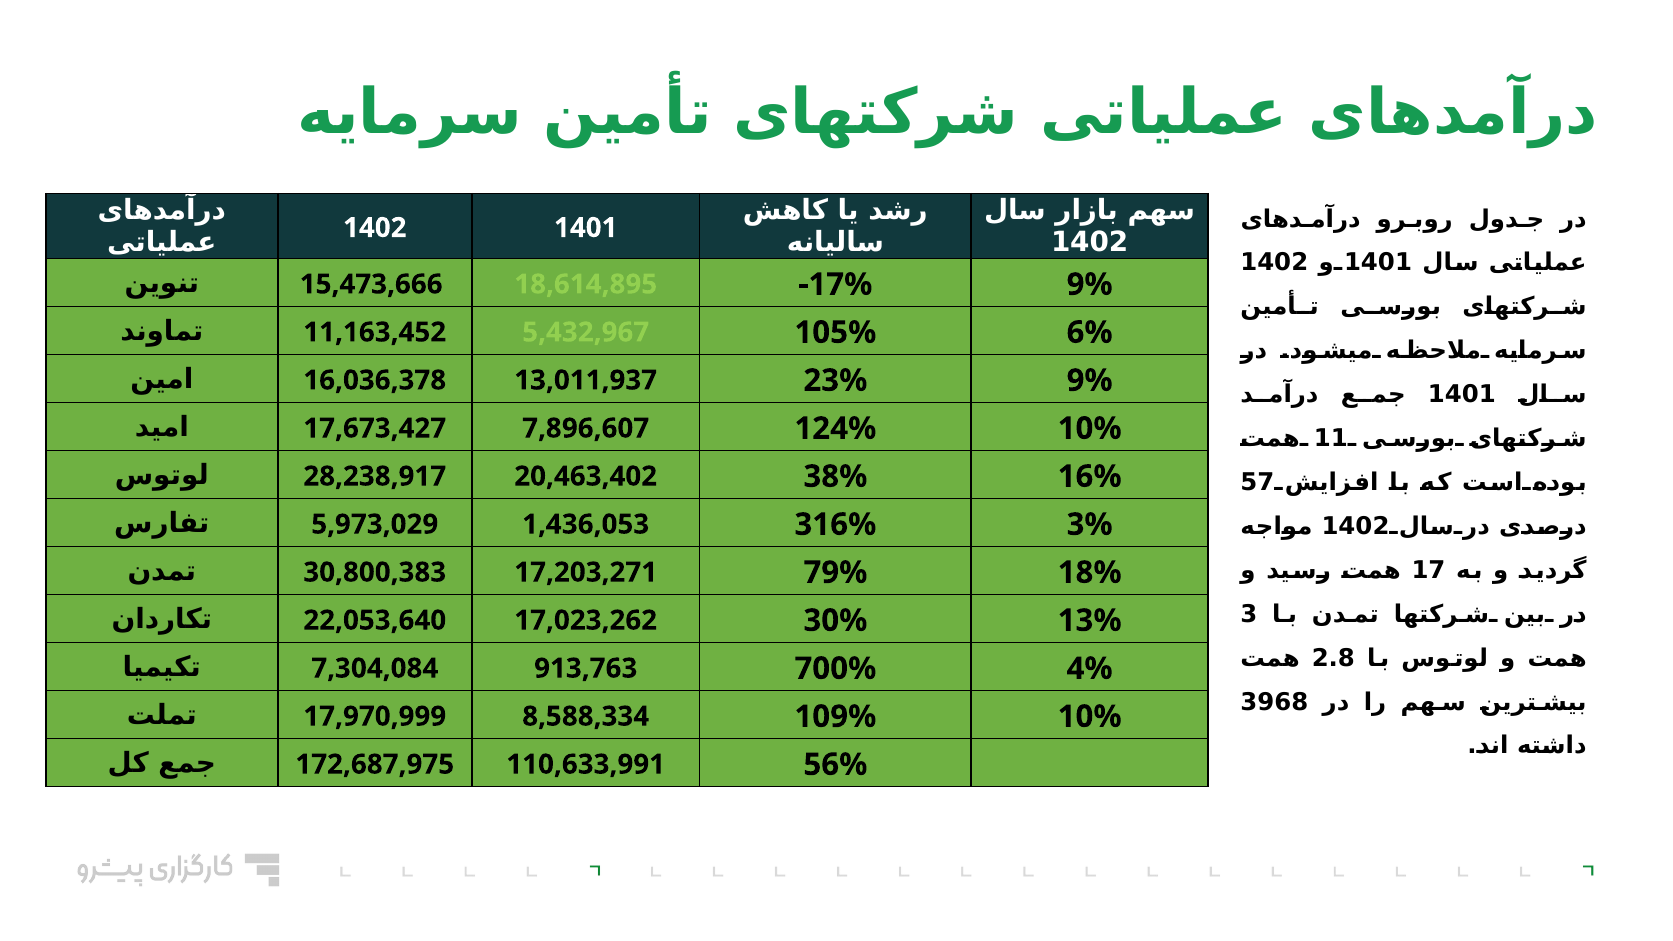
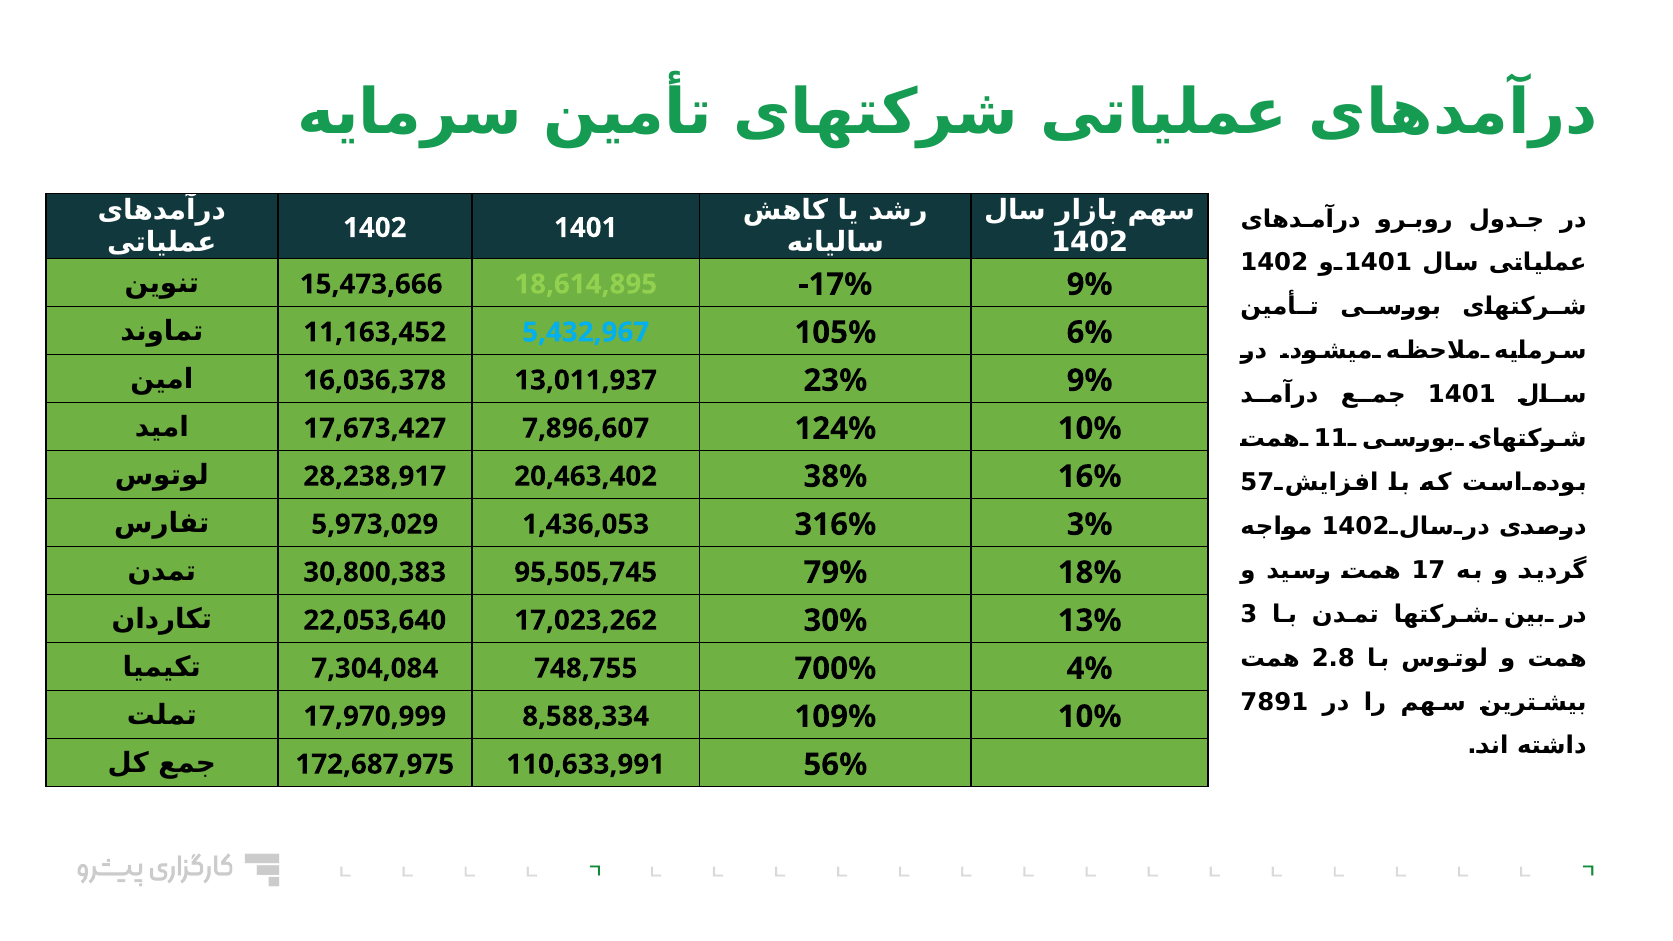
5,432,967 colour: light green -> light blue (586, 332)
17,203,271: 17,203,271 -> 95,505,745 (586, 572)
913,763: 913,763 -> 748,755 (586, 668)
3968: 3968 -> 7891 (1274, 702)
